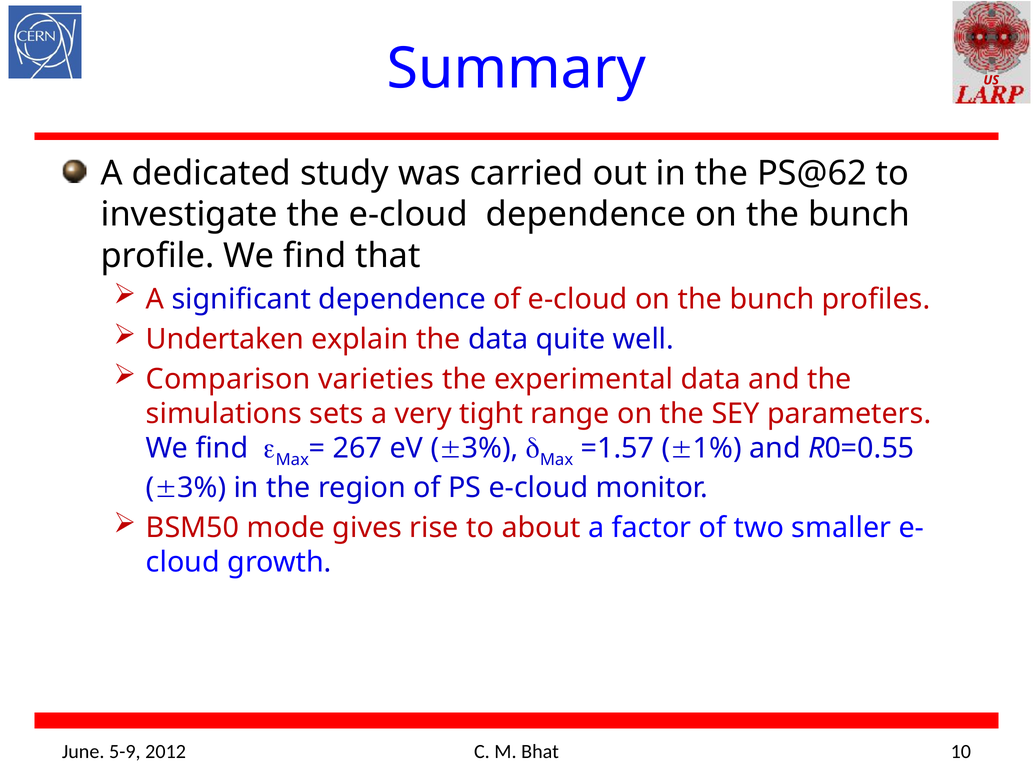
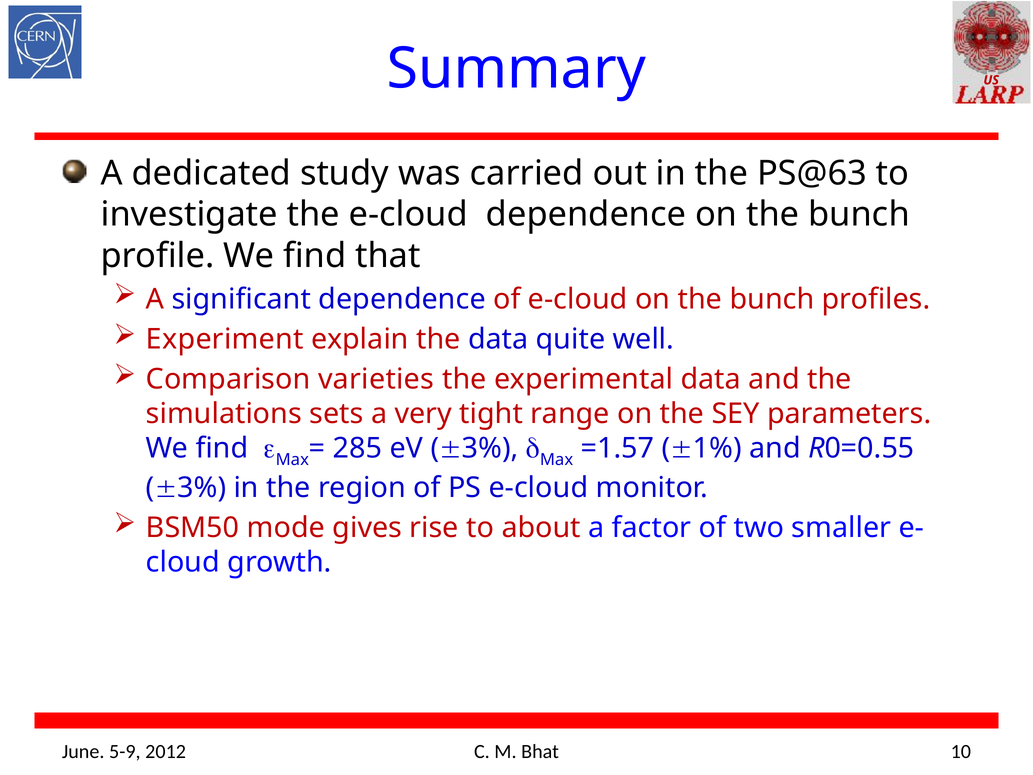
PS@62: PS@62 -> PS@63 (812, 173)
Undertaken: Undertaken -> Experiment (225, 339)
267: 267 -> 285 (357, 448)
